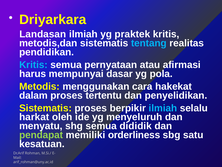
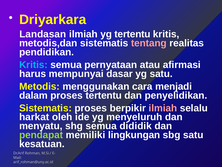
yg praktek: praktek -> tertentu (132, 34)
tentang colour: light blue -> pink (149, 43)
yg pola: pola -> satu (161, 74)
hakekat: hakekat -> menjadi (174, 86)
ilmiah colour: light blue -> pink (163, 108)
orderliness: orderliness -> lingkungan (134, 135)
